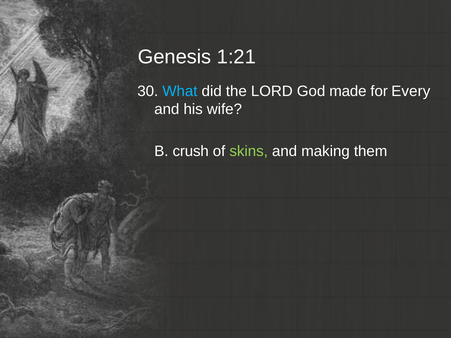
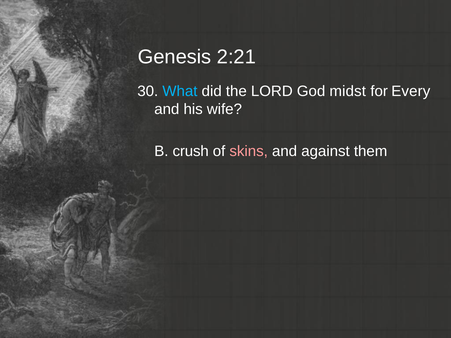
1:21: 1:21 -> 2:21 (236, 57)
made: made -> midst (348, 91)
skins colour: light green -> pink (249, 151)
making: making -> against (326, 151)
